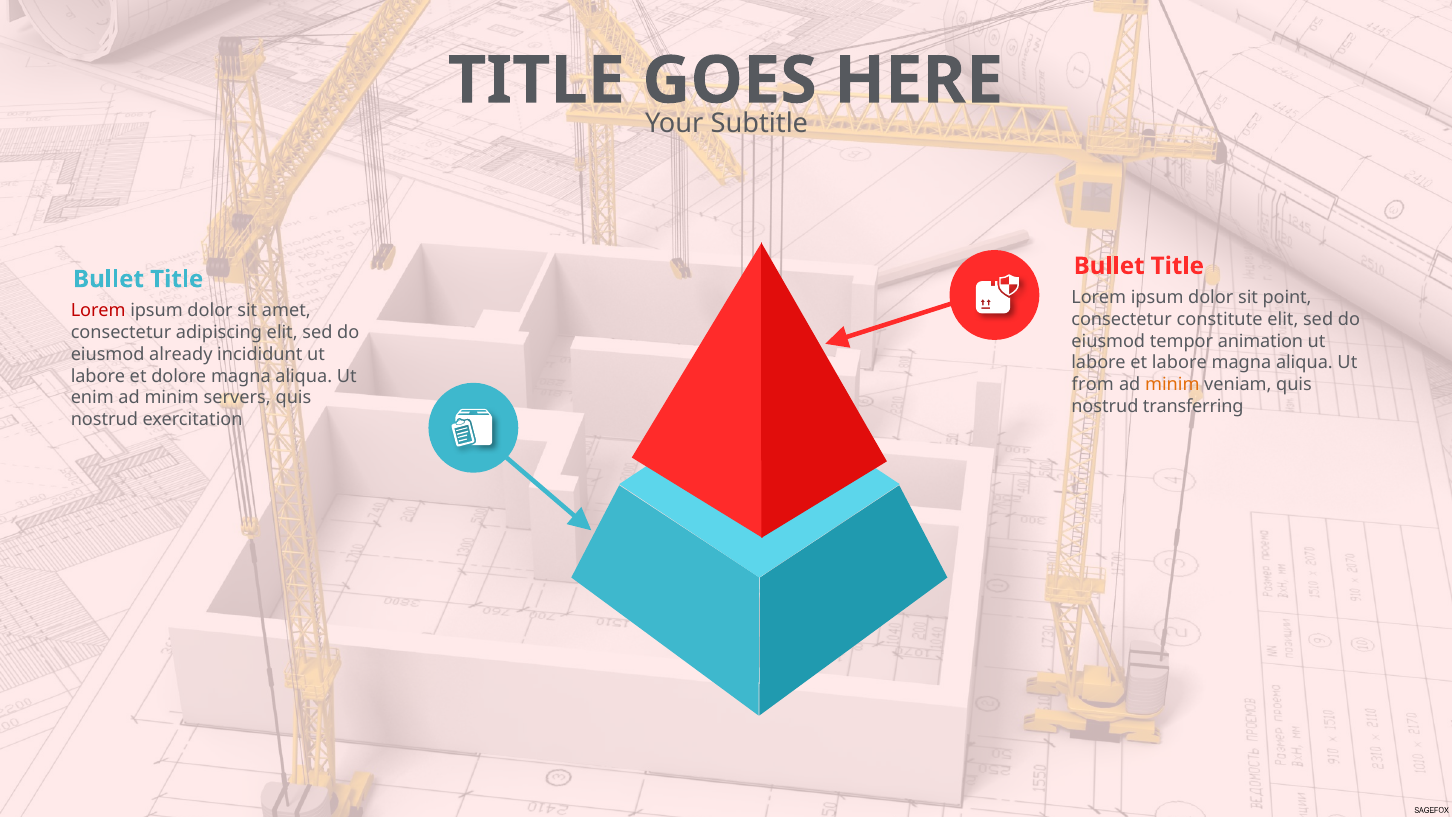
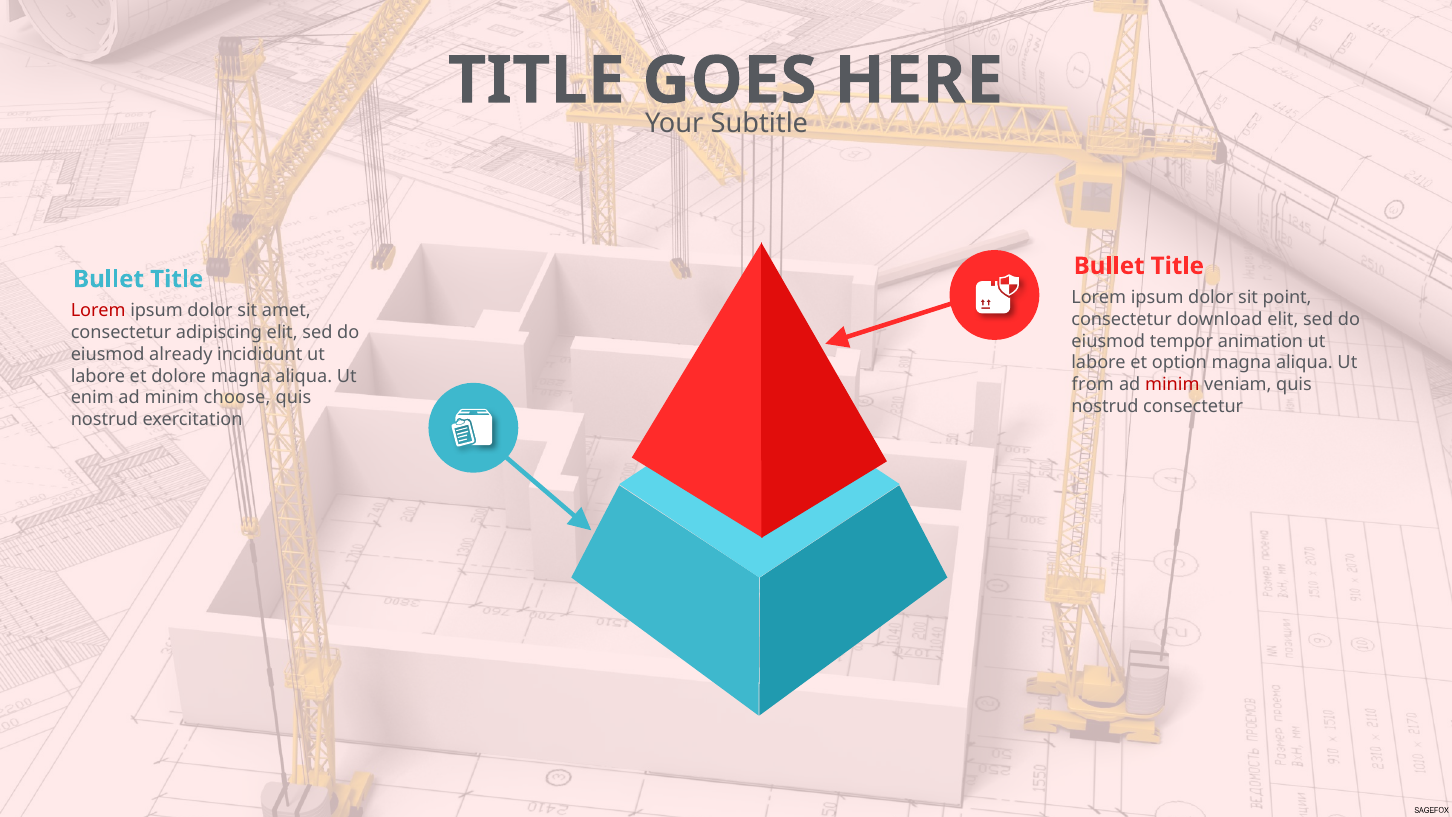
constitute: constitute -> download (1220, 319)
et labore: labore -> option (1179, 363)
minim colour: orange -> red (1172, 385)
servers: servers -> choose (237, 398)
nostrud transferring: transferring -> consectetur (1193, 406)
